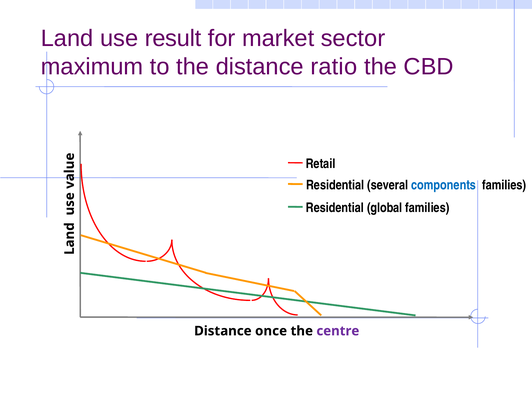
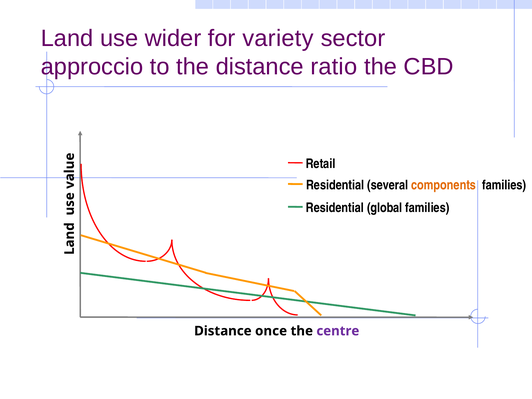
result: result -> wider (173, 38)
market: market -> variety (278, 38)
maximum: maximum -> approccio (92, 67)
components colour: blue -> orange (444, 185)
